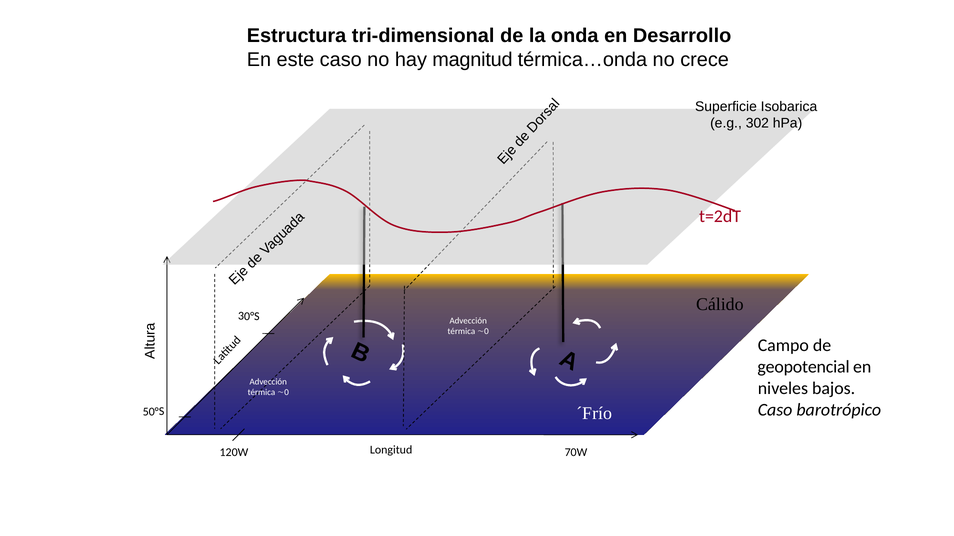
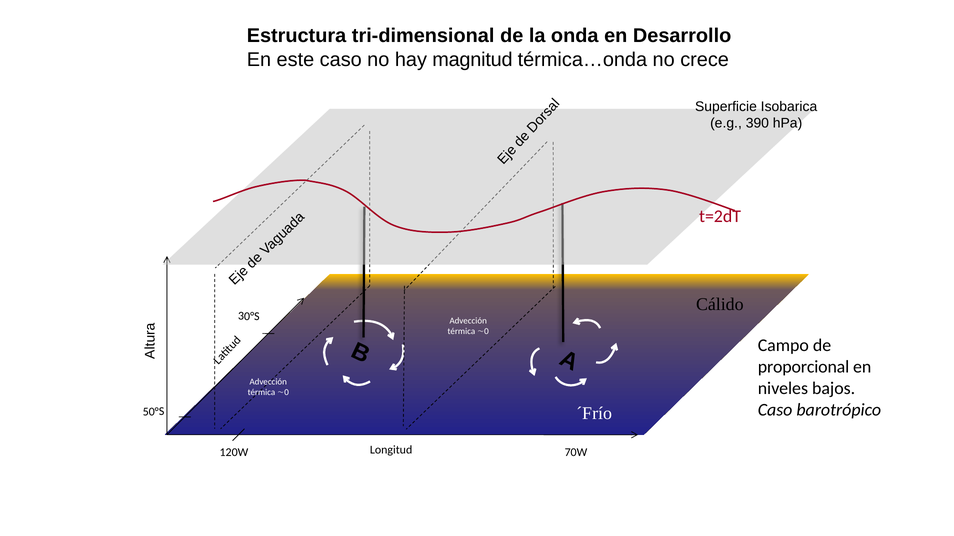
302: 302 -> 390 (757, 123)
geopotencial: geopotencial -> proporcional (804, 367)
